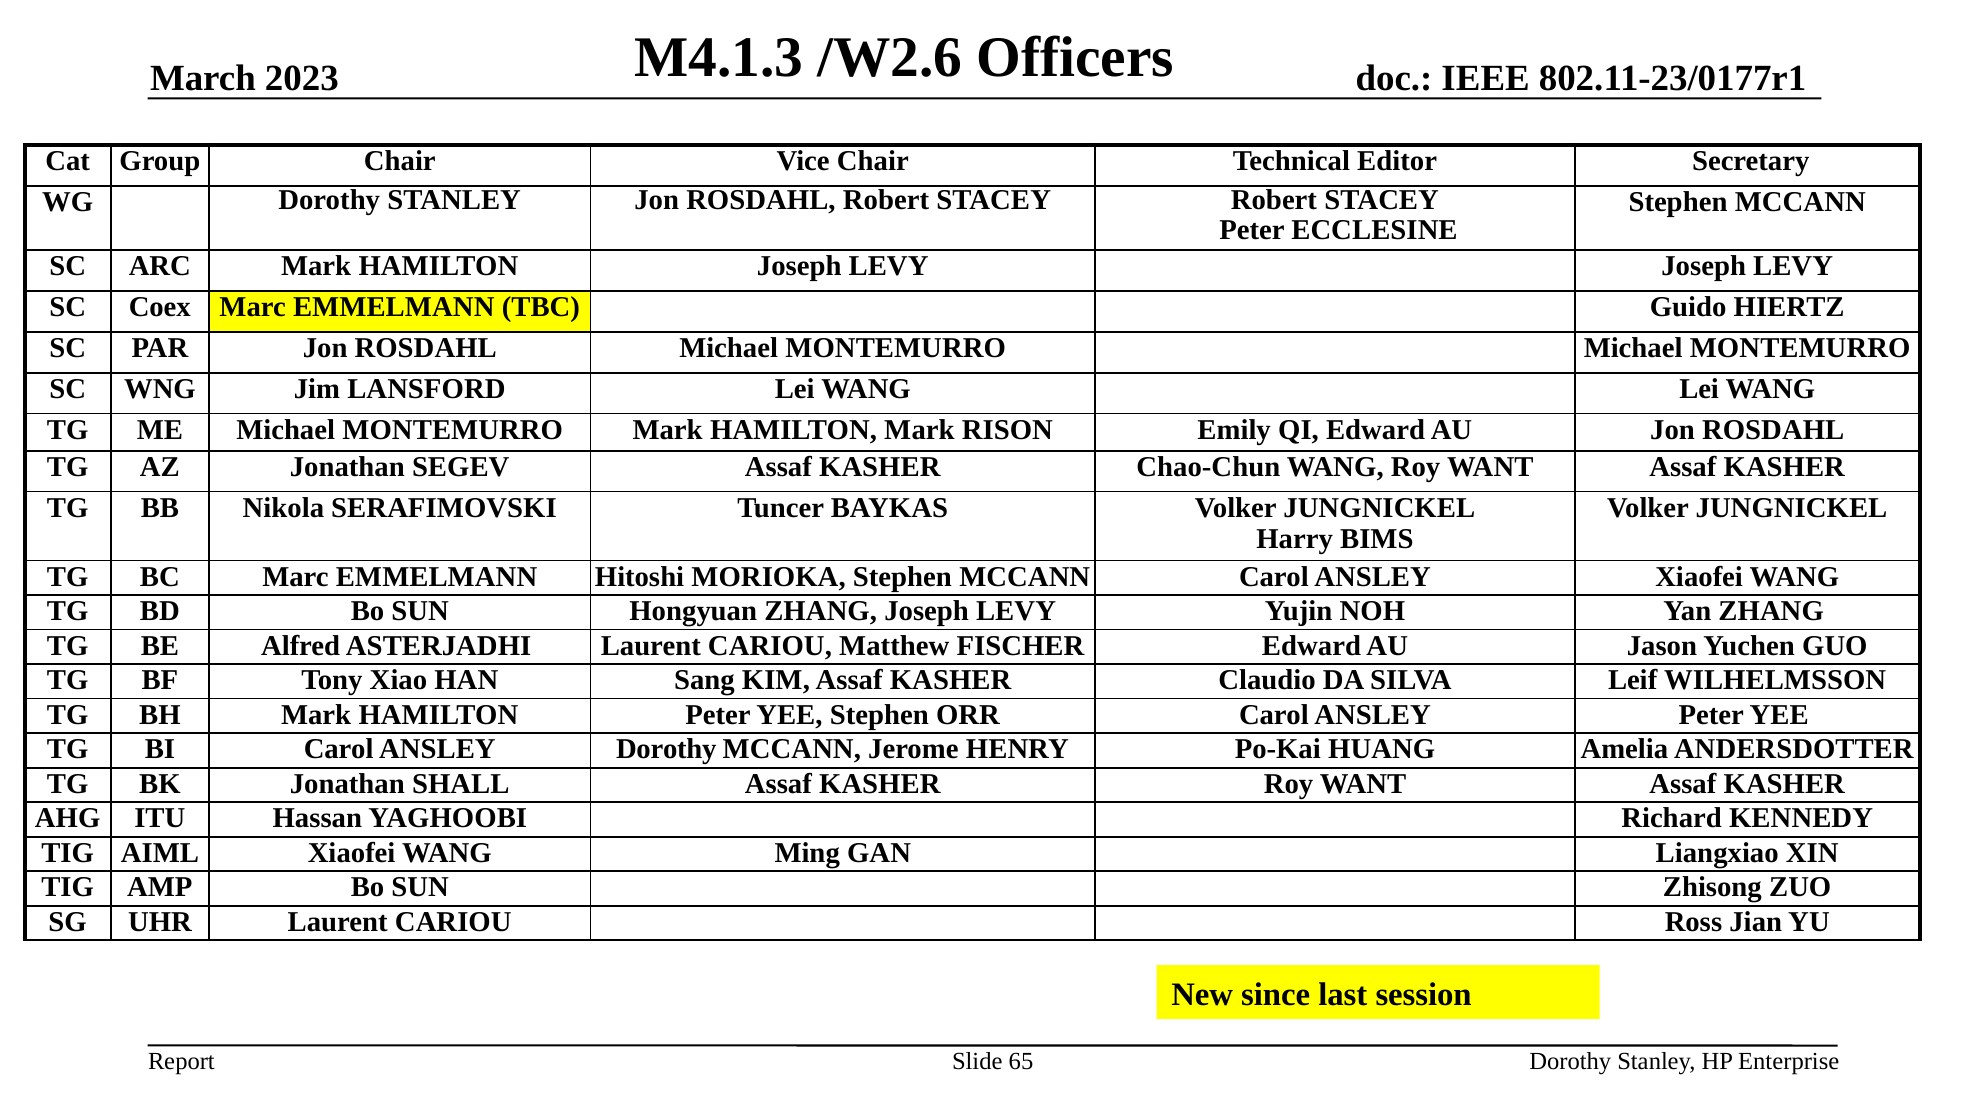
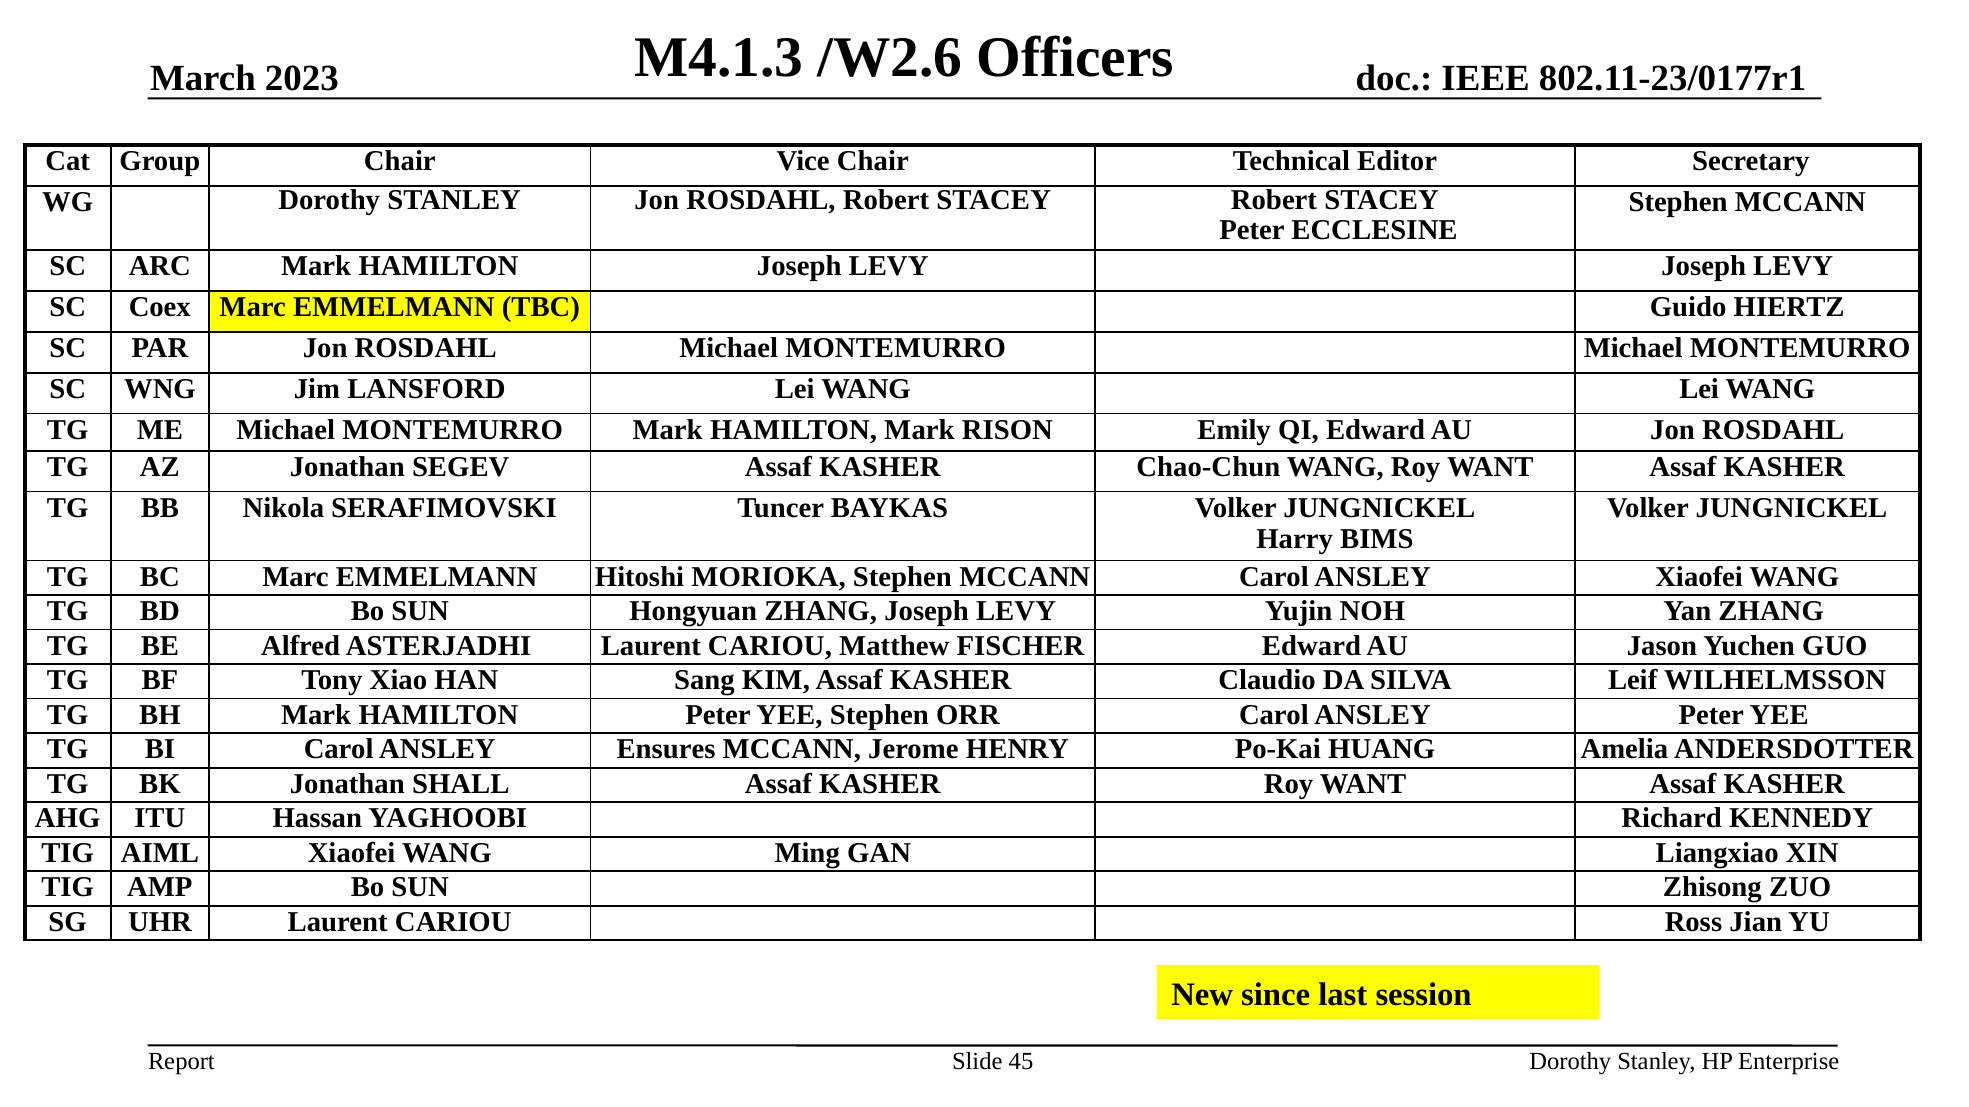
ANSLEY Dorothy: Dorothy -> Ensures (666, 750)
65: 65 -> 45 (1021, 1062)
